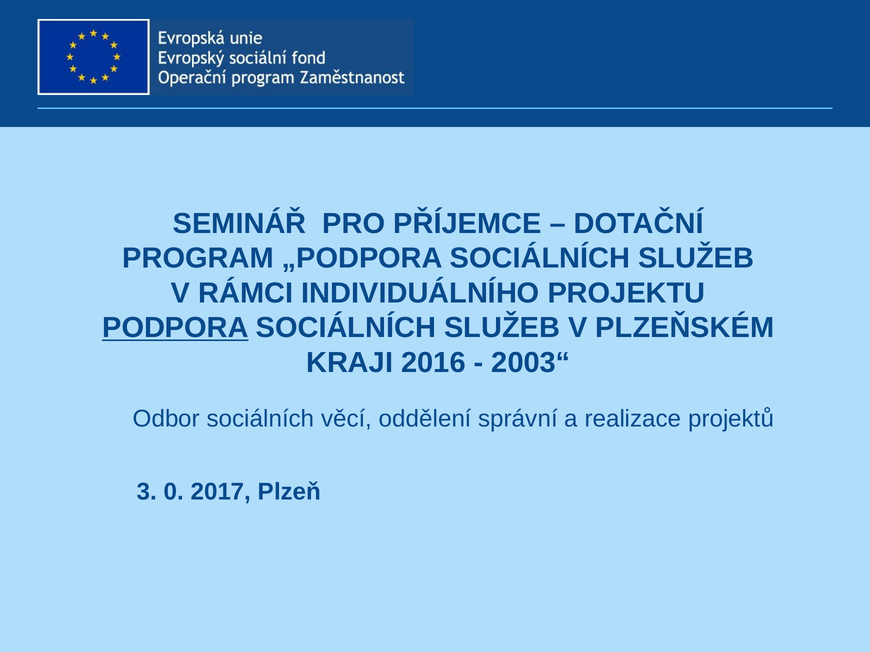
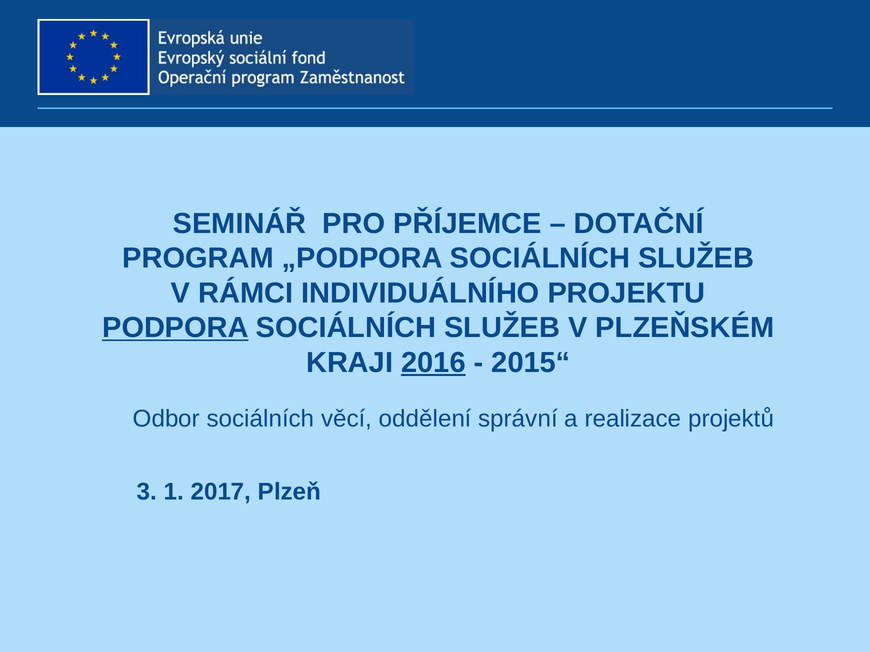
2016 underline: none -> present (433, 363)
2003“: 2003“ -> 2015“ (531, 363)
0: 0 -> 1 (174, 492)
